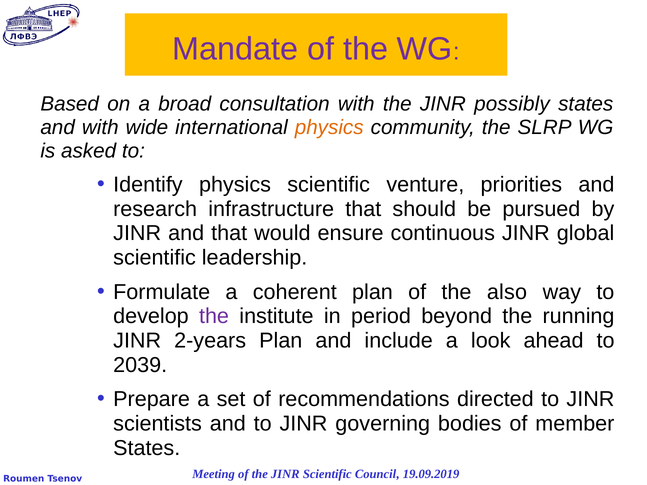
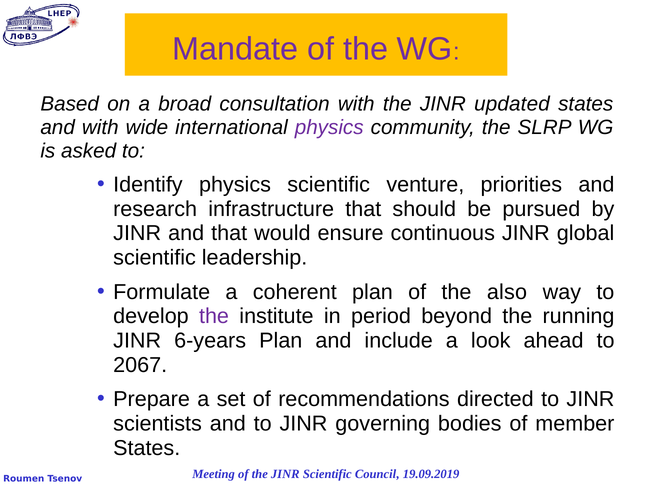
possibly: possibly -> updated (512, 104)
physics colour: orange -> purple (329, 128)
2-years: 2-years -> 6-years (210, 341)
2039: 2039 -> 2067 (140, 365)
